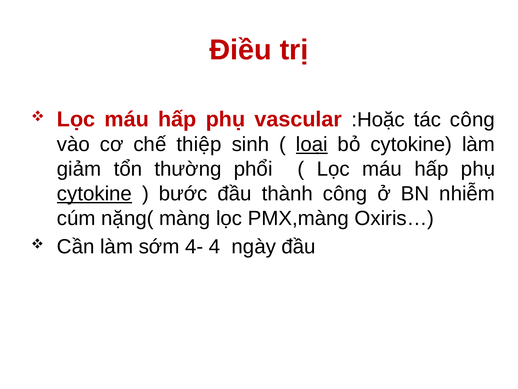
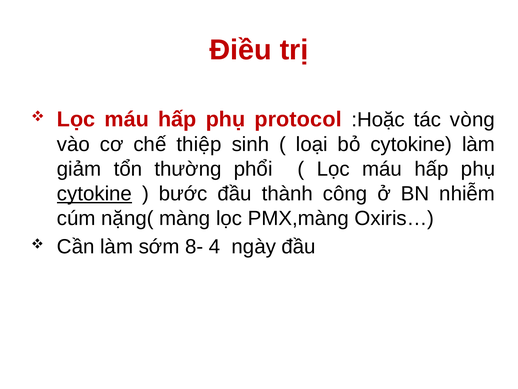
vascular: vascular -> protocol (298, 119)
tác công: công -> vòng (473, 120)
loại underline: present -> none (312, 144)
4-: 4- -> 8- (194, 246)
